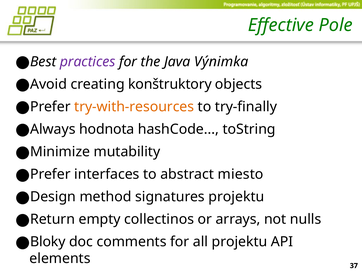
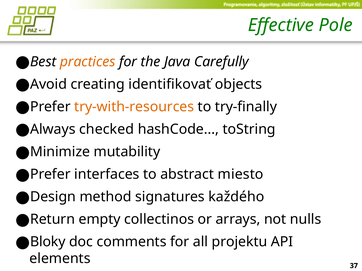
practices colour: purple -> orange (88, 62)
Výnimka: Výnimka -> Carefully (221, 62)
konštruktory: konštruktory -> identifikovať (170, 84)
hodnota: hodnota -> checked (107, 129)
signatures projektu: projektu -> každého (236, 197)
